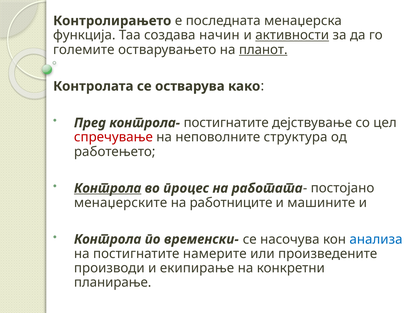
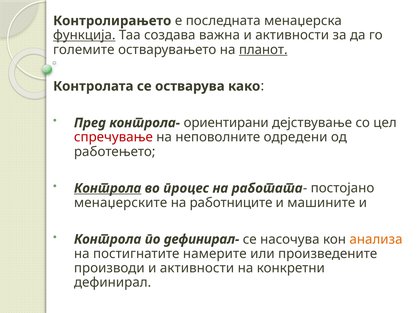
функција underline: none -> present (84, 35)
начин: начин -> важна (219, 35)
активности underline: present -> none (292, 35)
контрола- постигнатите: постигнатите -> ориентирани (226, 123)
структура: структура -> одредени (296, 137)
временски-: временски- -> дефинирал- (202, 240)
анализа colour: blue -> orange (376, 240)
производи и екипирање: екипирање -> активности (197, 268)
планирање: планирање -> дефинирал (113, 283)
